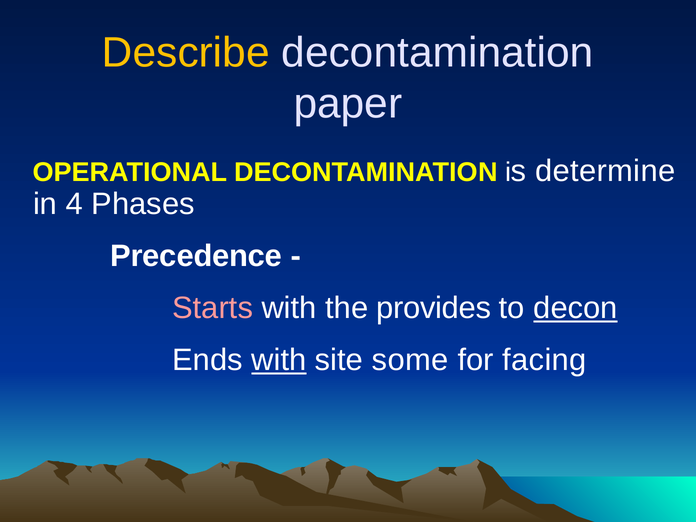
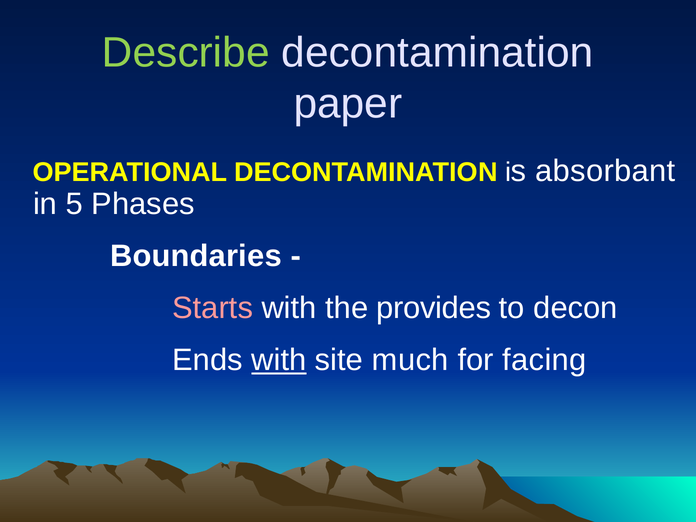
Describe colour: yellow -> light green (186, 53)
determine: determine -> absorbant (605, 171)
4: 4 -> 5 (74, 204)
Precedence: Precedence -> Boundaries (196, 256)
decon underline: present -> none (575, 308)
some: some -> much (410, 360)
